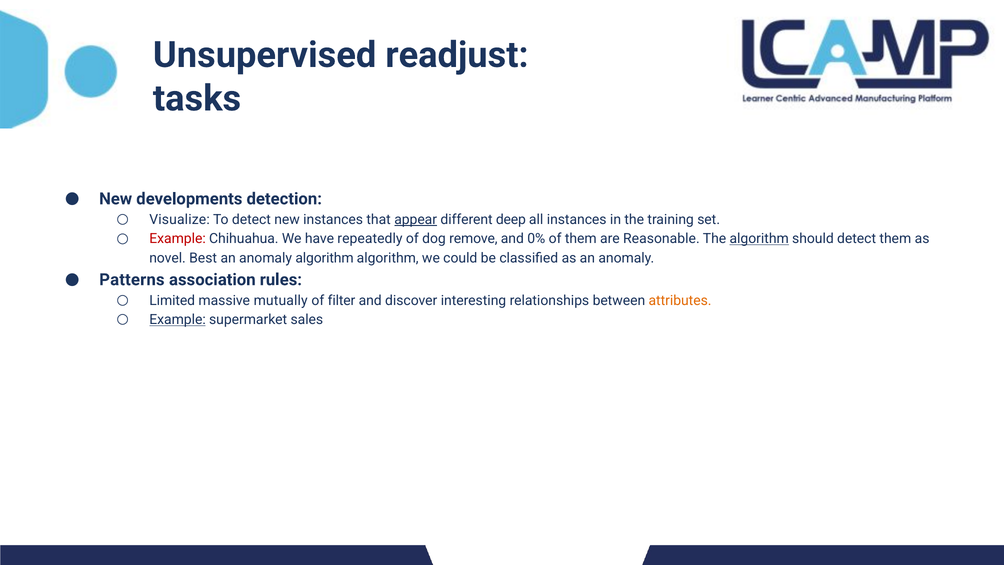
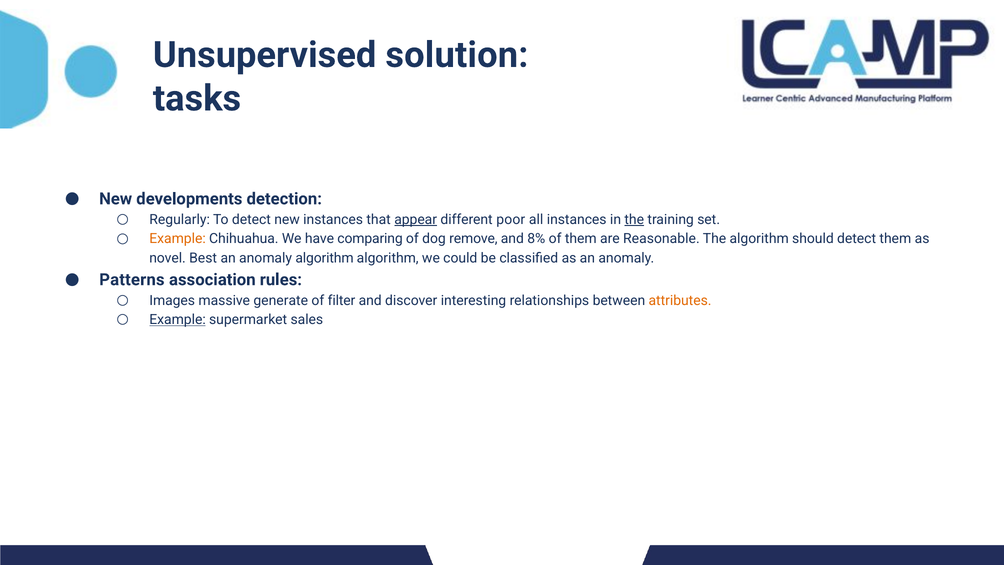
readjust: readjust -> solution (457, 55)
Visualize: Visualize -> Regularly (180, 219)
deep: deep -> poor (511, 219)
the underline: none -> present (634, 219)
Example colour: red -> orange (178, 239)
repeatedly: repeatedly -> comparing (370, 239)
0%: 0% -> 8% (536, 239)
algorithm underline: present -> none (759, 239)
Limited: Limited -> Images (172, 300)
mutually: mutually -> generate (281, 300)
